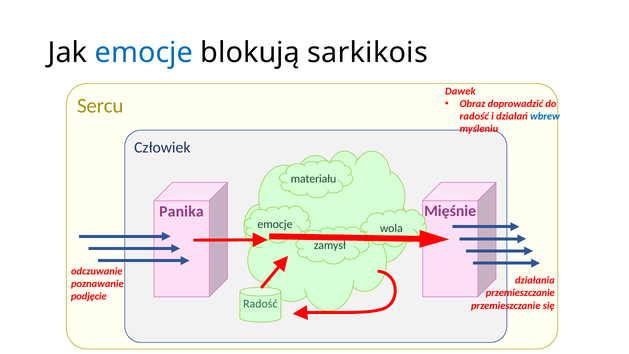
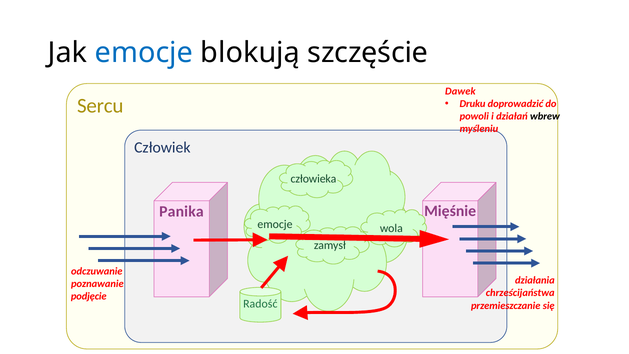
sarkikois: sarkikois -> szczęście (368, 53)
Obraz: Obraz -> Druku (473, 104)
radość: radość -> powoli (474, 116)
wbrew colour: blue -> black (545, 116)
materiału: materiału -> człowieka (313, 179)
przemieszczanie: przemieszczanie -> chrześcijaństwa (520, 293)
